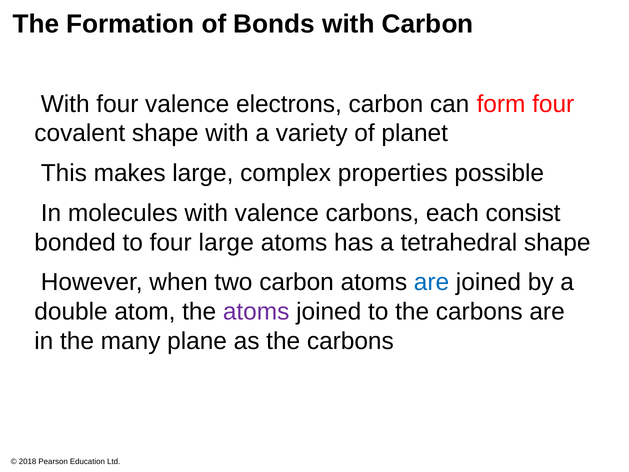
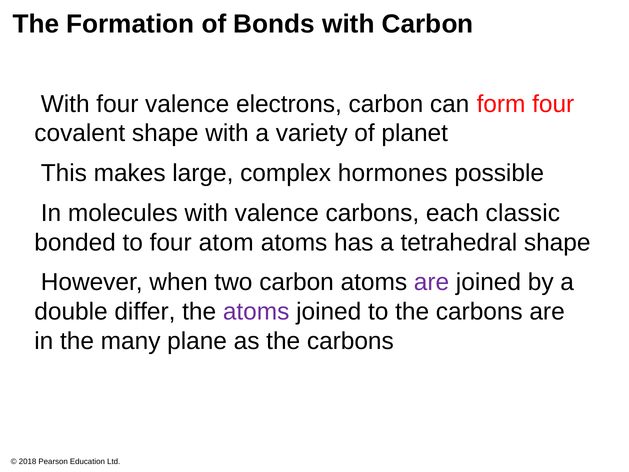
properties: properties -> hormones (393, 173)
consist: consist -> classic (523, 213)
four large: large -> atom (226, 242)
are colour: blue -> purple (432, 282)
atom: atom -> differ (145, 312)
